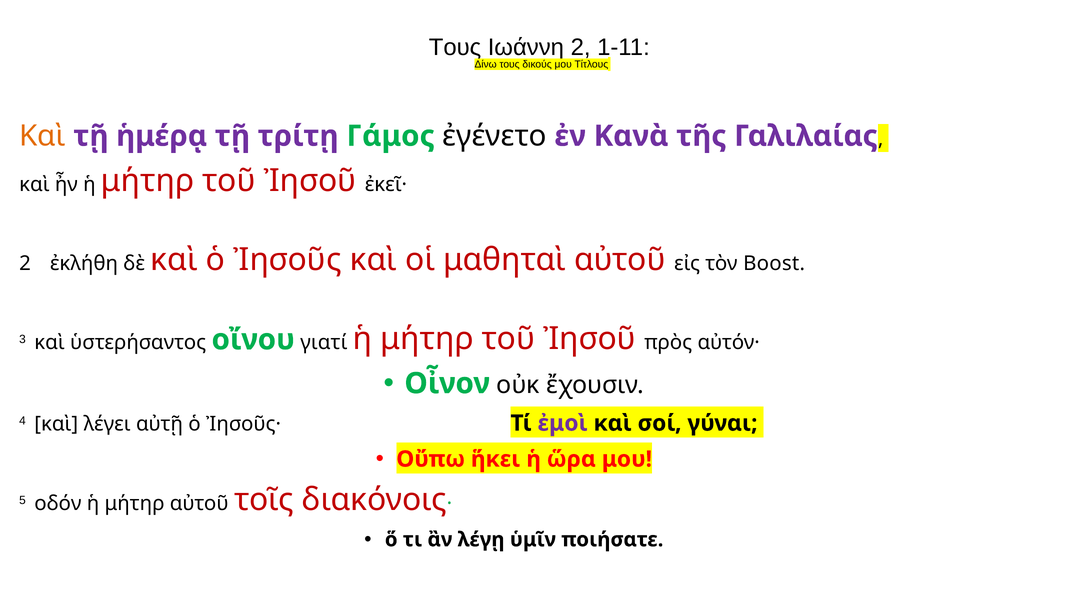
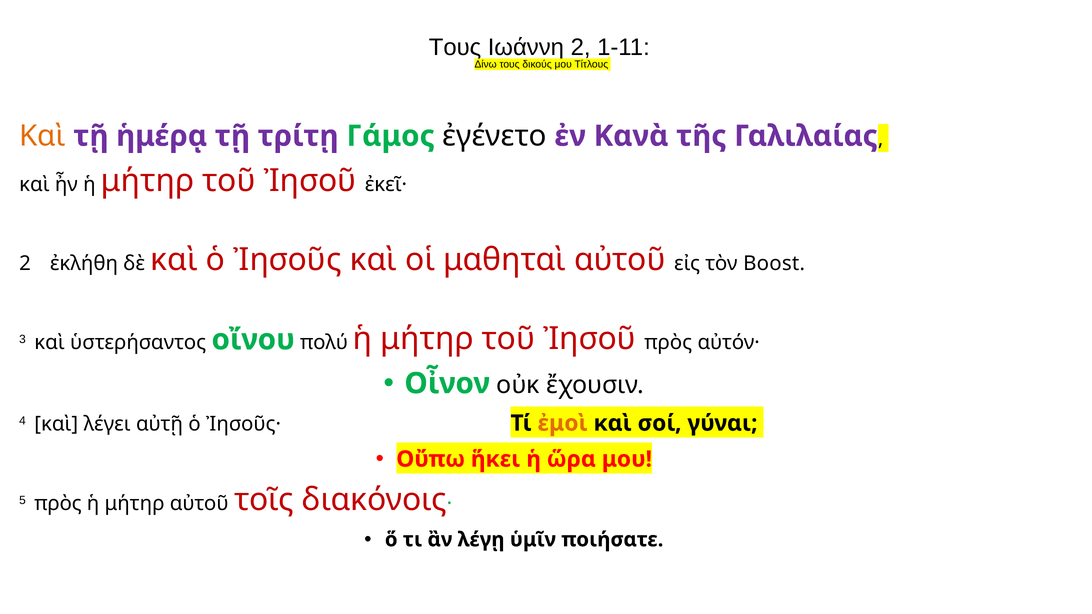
γιατί: γιατί -> πολύ (324, 343)
ἐμοὶ colour: purple -> orange (563, 423)
5 οδόν: οδόν -> πρὸς (58, 504)
